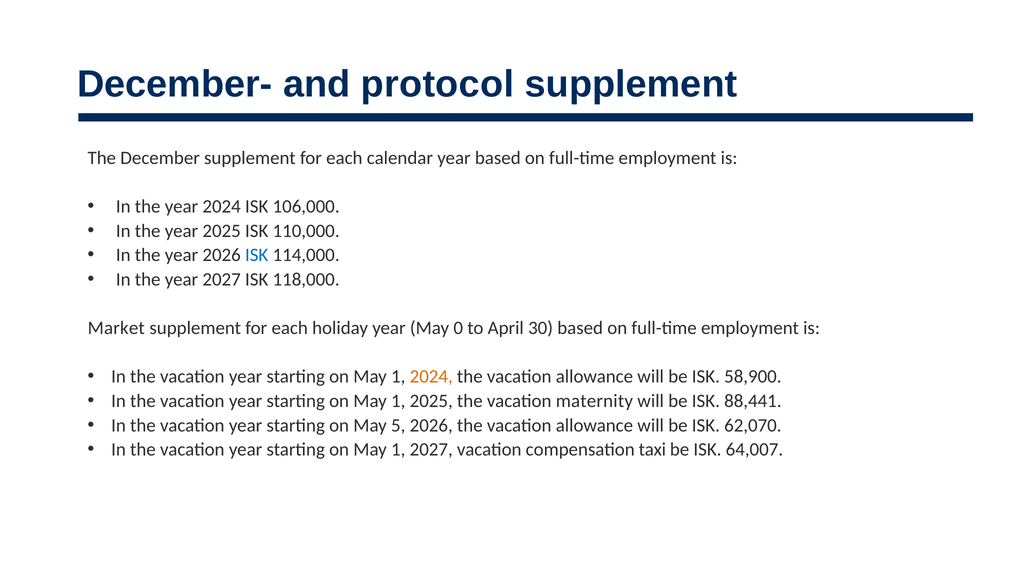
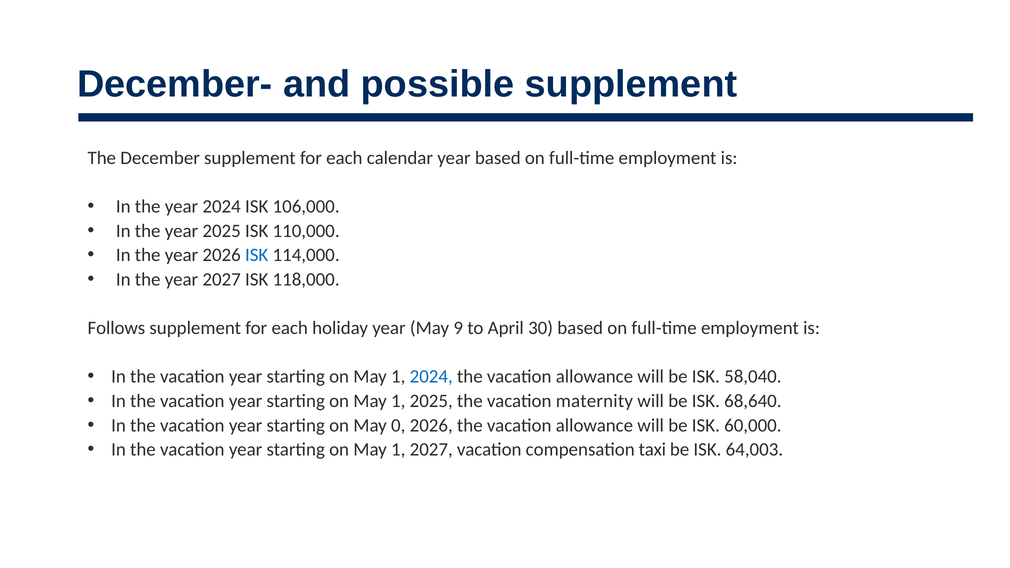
protocol: protocol -> possible (438, 84)
Market: Market -> Follows (116, 328)
0: 0 -> 9 (458, 328)
2024 colour: orange -> blue (431, 377)
58,900: 58,900 -> 58,040 (753, 377)
88,441: 88,441 -> 68,640 (753, 401)
5: 5 -> 0 (398, 425)
62,070: 62,070 -> 60,000 (753, 425)
64,007: 64,007 -> 64,003 (754, 450)
